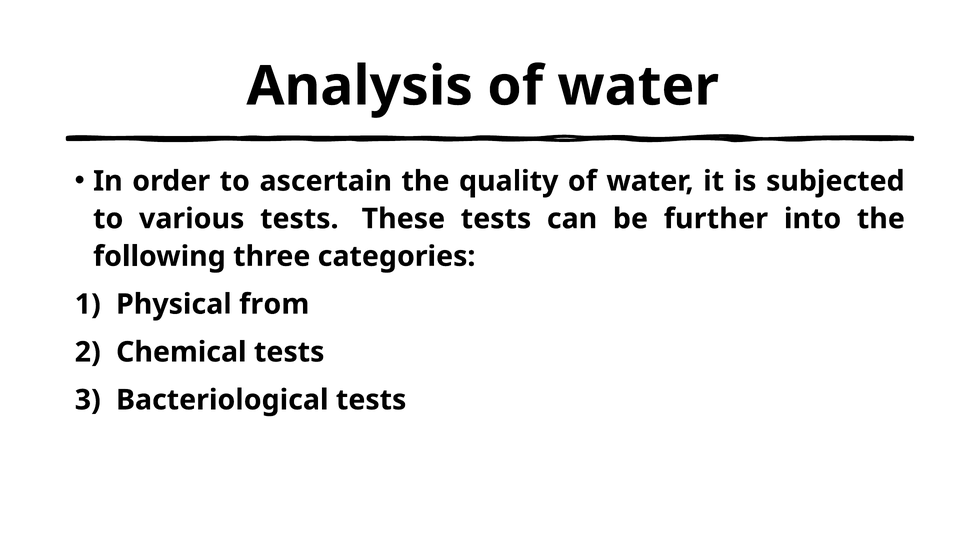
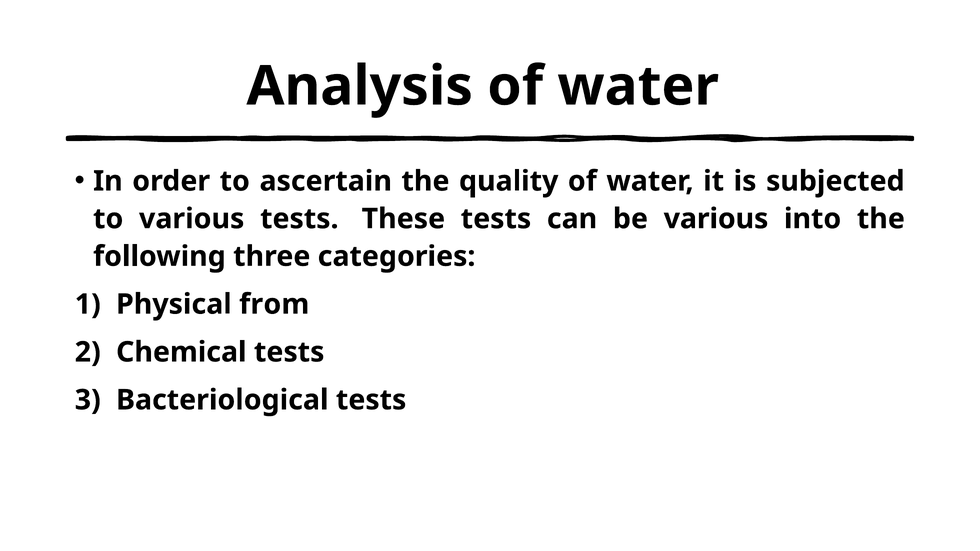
be further: further -> various (716, 219)
